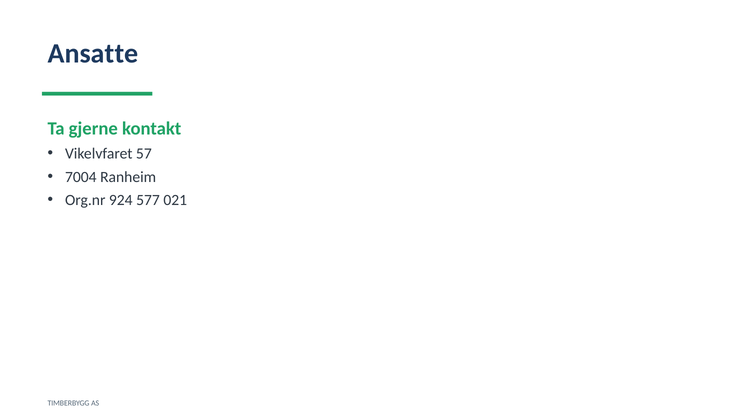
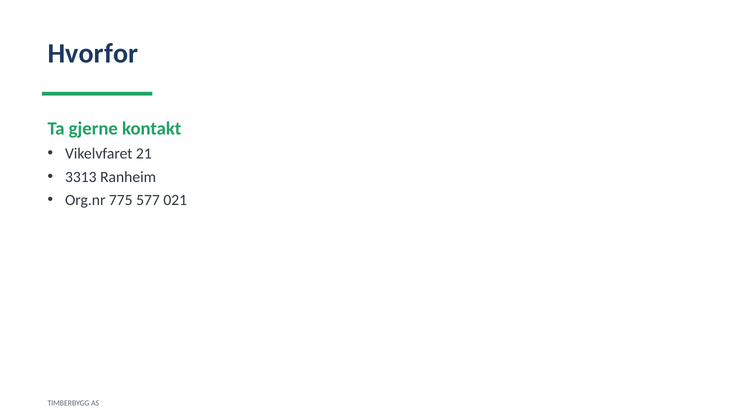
Ansatte: Ansatte -> Hvorfor (93, 53)
57: 57 -> 21 (144, 154)
7004: 7004 -> 3313 (81, 177)
924: 924 -> 775 (121, 200)
